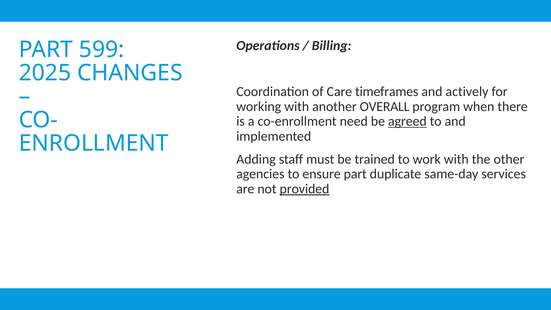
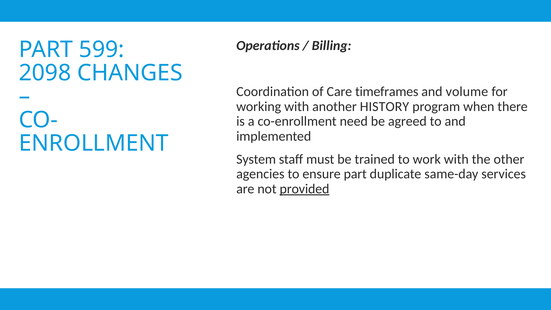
2025: 2025 -> 2098 (45, 73)
actively: actively -> volume (467, 92)
OVERALL: OVERALL -> HISTORY (385, 106)
agreed underline: present -> none (407, 121)
Adding: Adding -> System (256, 159)
